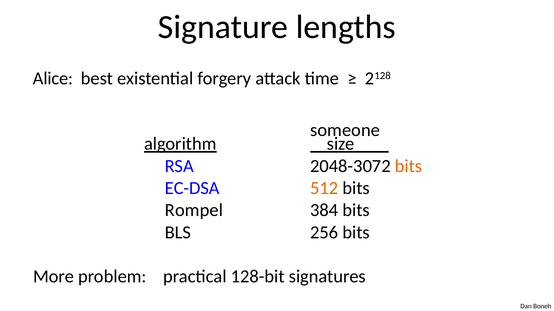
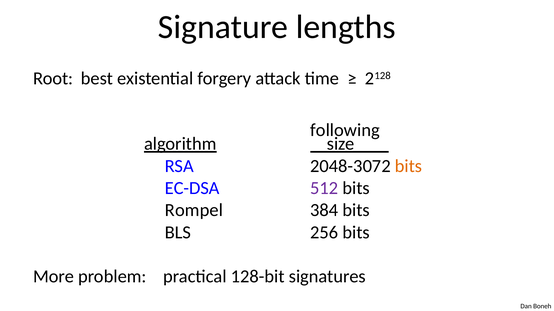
Alice: Alice -> Root (53, 79)
someone: someone -> following (345, 130)
512 colour: orange -> purple (324, 188)
